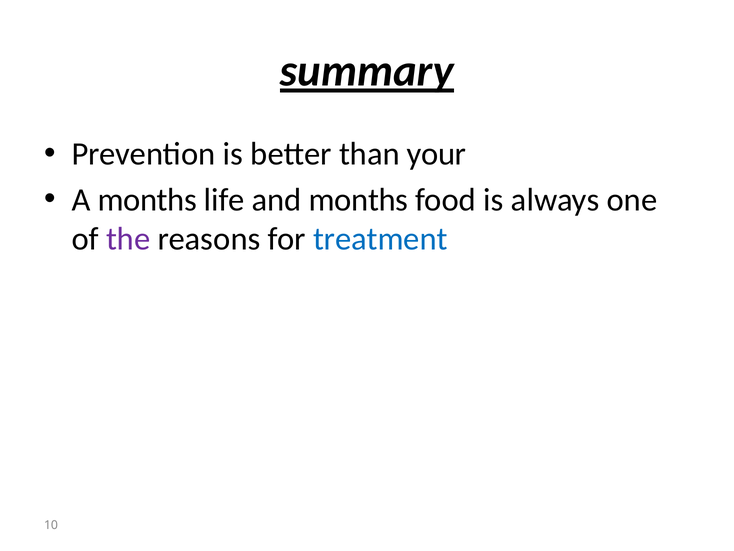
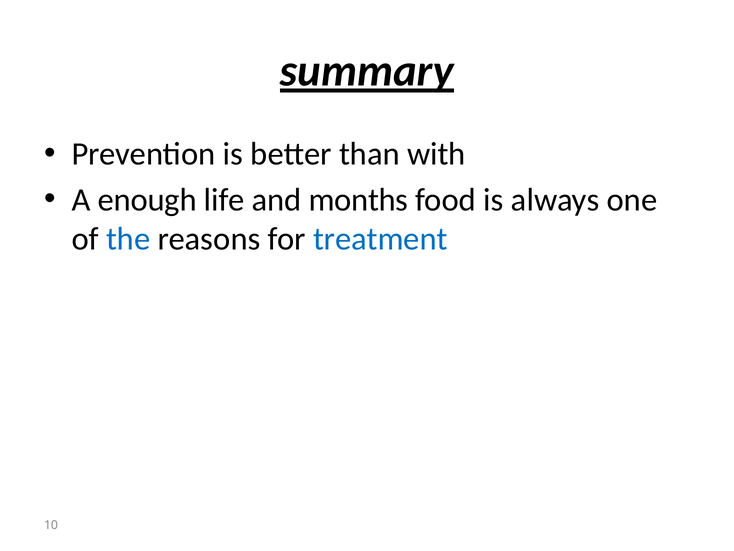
your: your -> with (436, 154)
A months: months -> enough (147, 200)
the colour: purple -> blue (128, 239)
